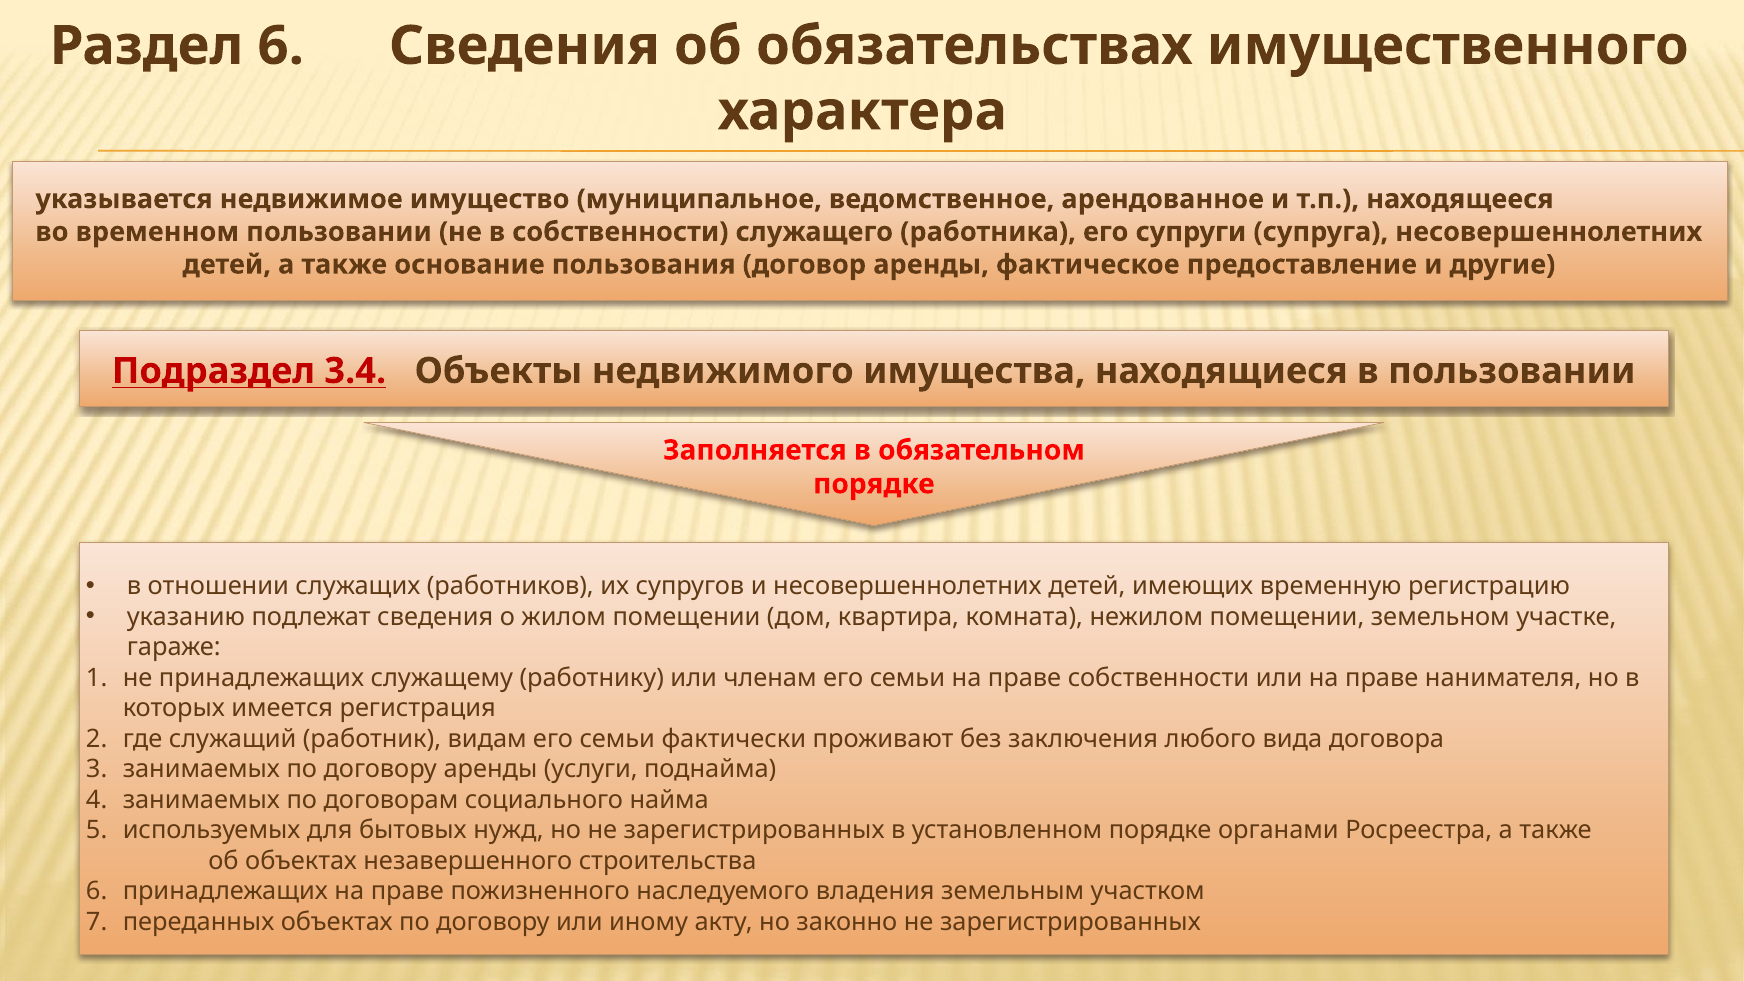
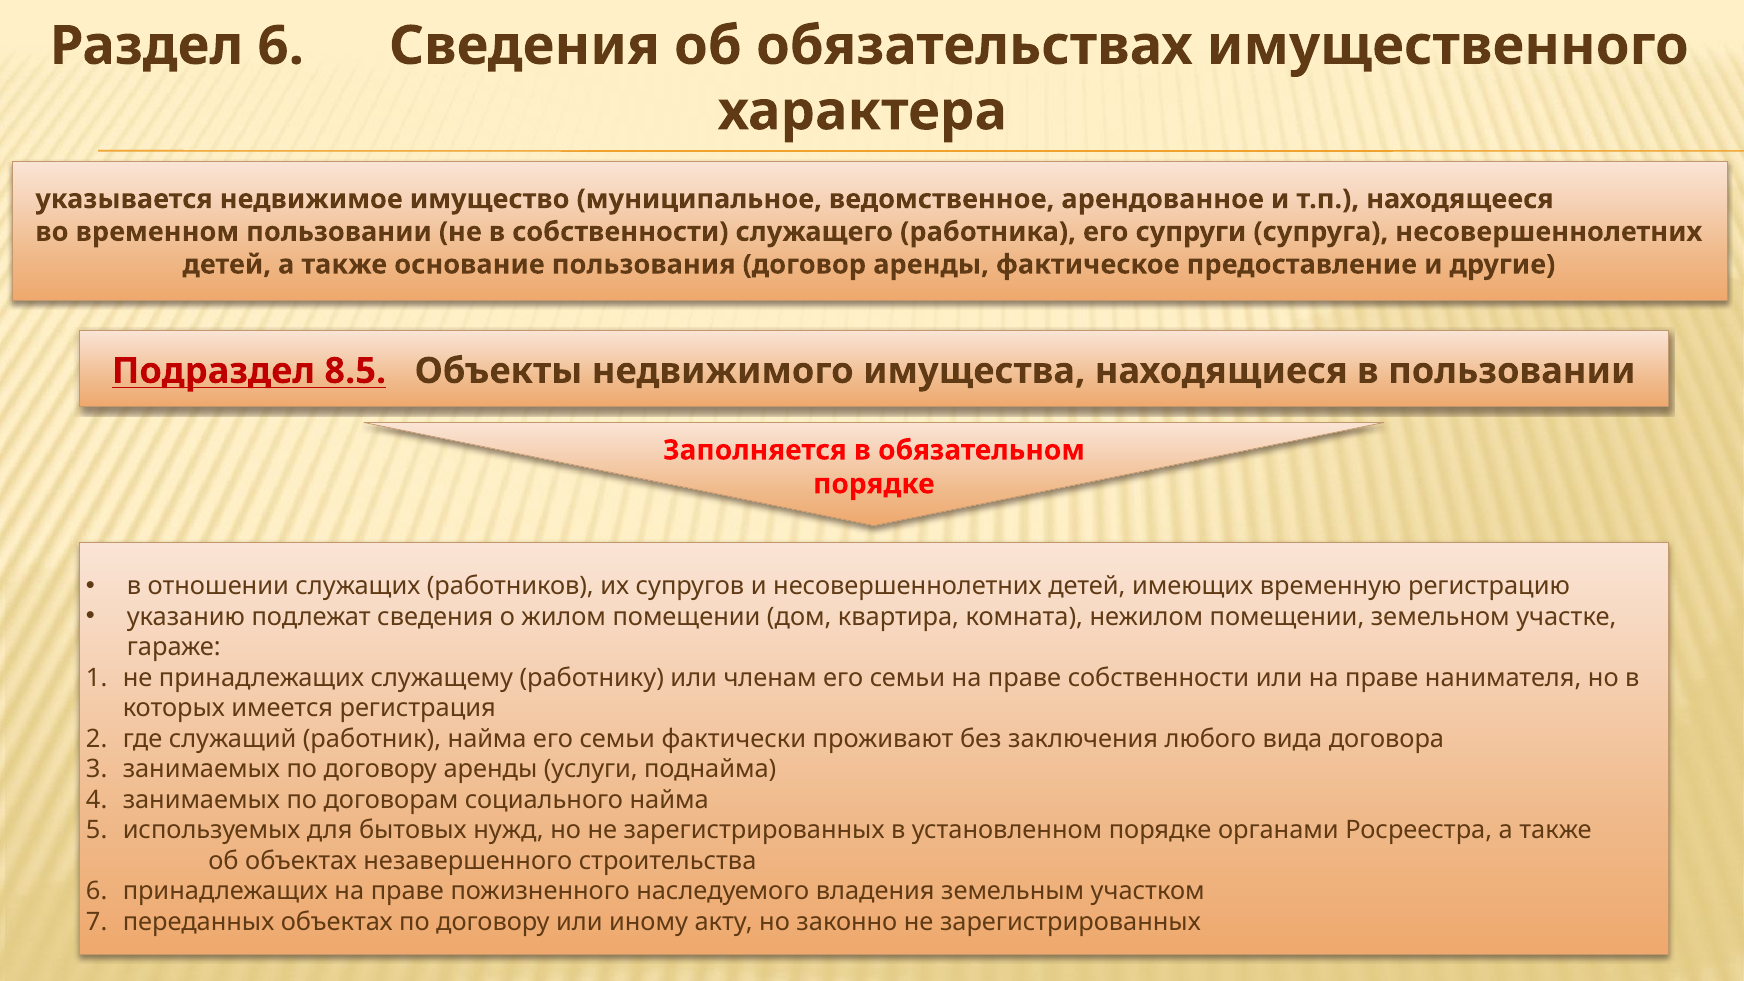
3.4: 3.4 -> 8.5 (355, 371)
работник видам: видам -> найма (487, 739)
